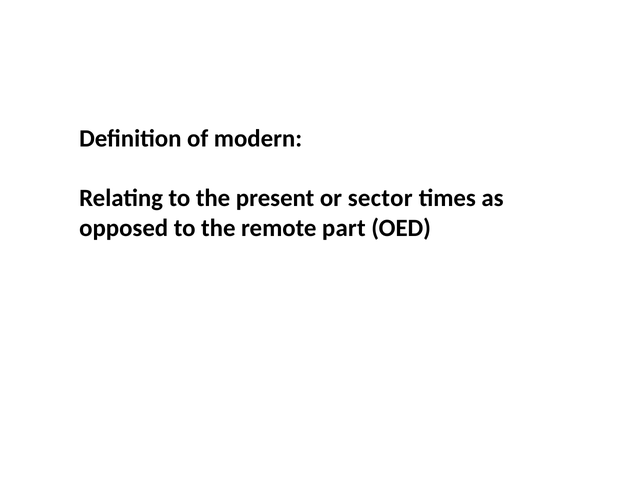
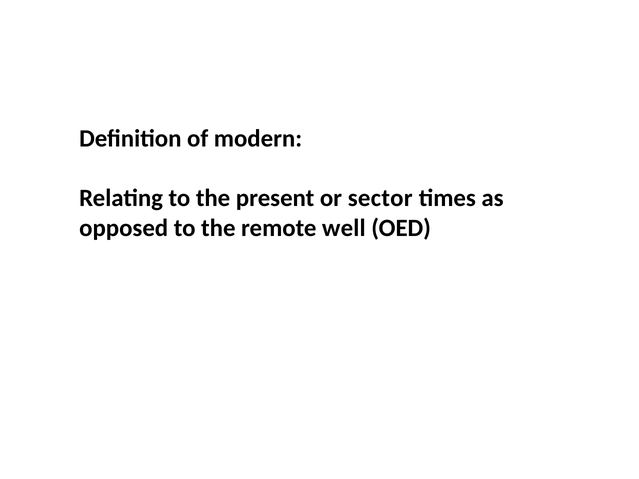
part: part -> well (344, 228)
